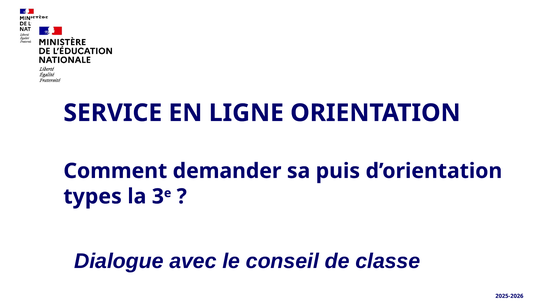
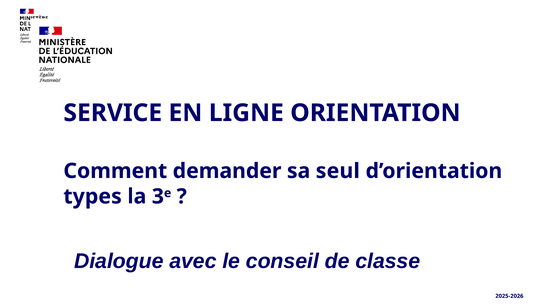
puis: puis -> seul (338, 171)
